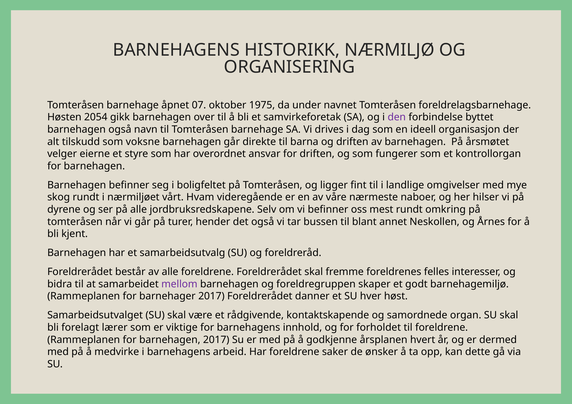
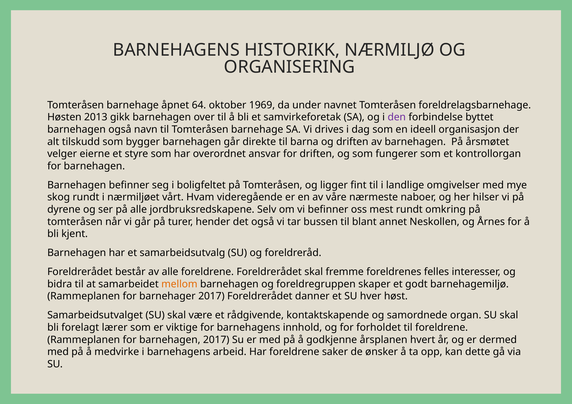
07: 07 -> 64 (199, 105)
1975: 1975 -> 1969 (262, 105)
2054: 2054 -> 2013 (96, 117)
voksne: voksne -> bygger (143, 142)
mellom colour: purple -> orange (179, 284)
